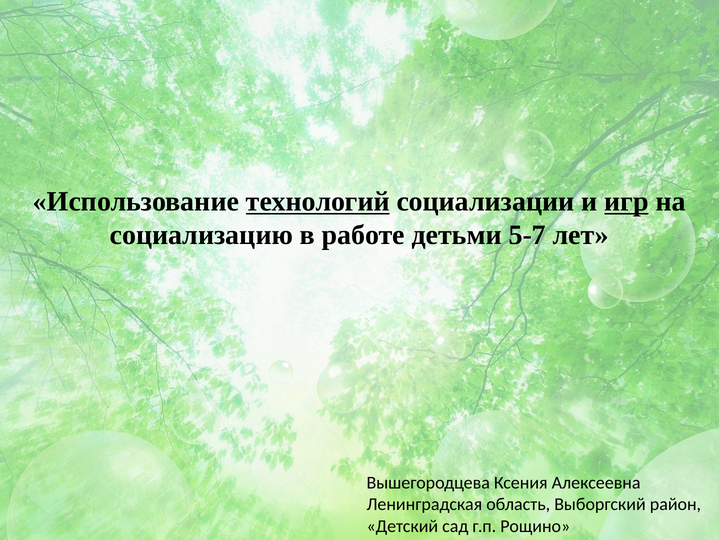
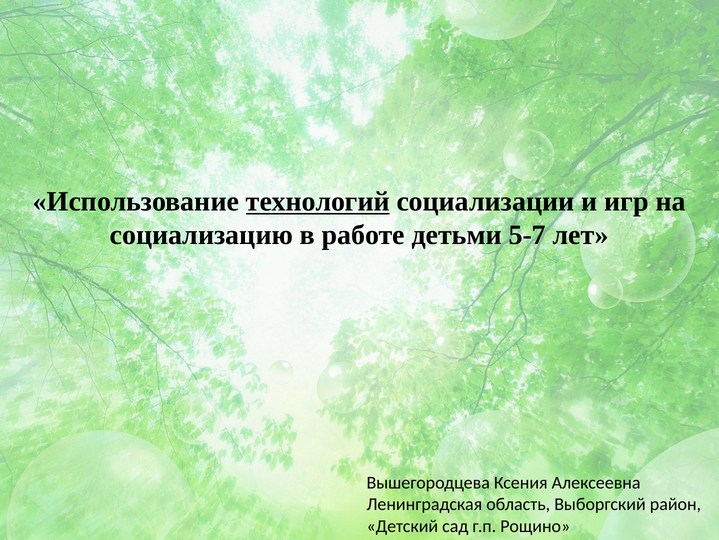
игр underline: present -> none (626, 201)
